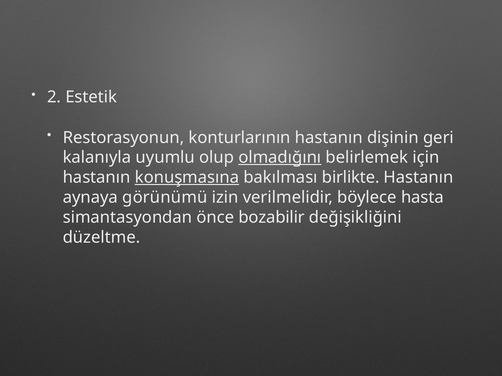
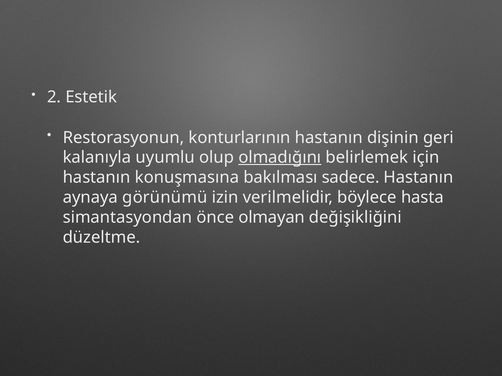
konuşmasına underline: present -> none (187, 178)
birlikte: birlikte -> sadece (351, 178)
bozabilir: bozabilir -> olmayan (272, 218)
